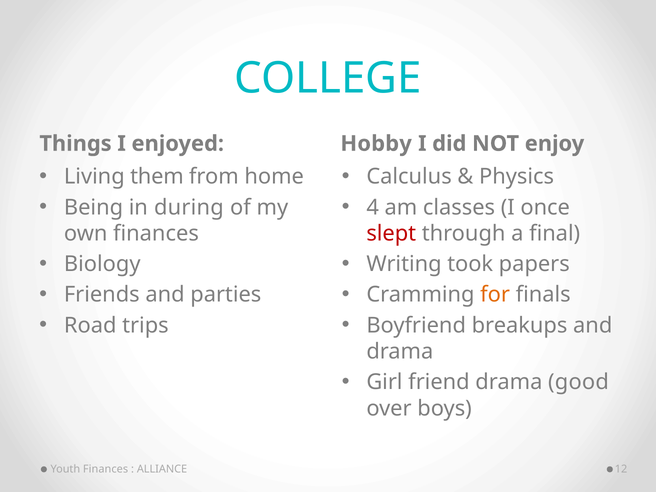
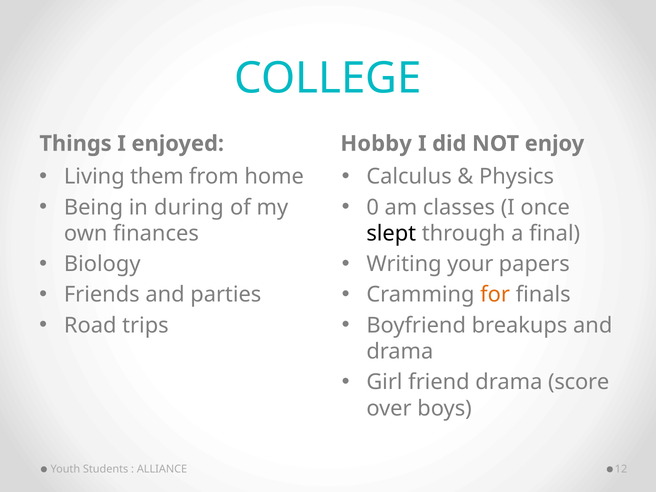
4: 4 -> 0 (373, 207)
slept colour: red -> black (391, 234)
took: took -> your (470, 264)
good: good -> score (579, 382)
Youth Finances: Finances -> Students (106, 469)
